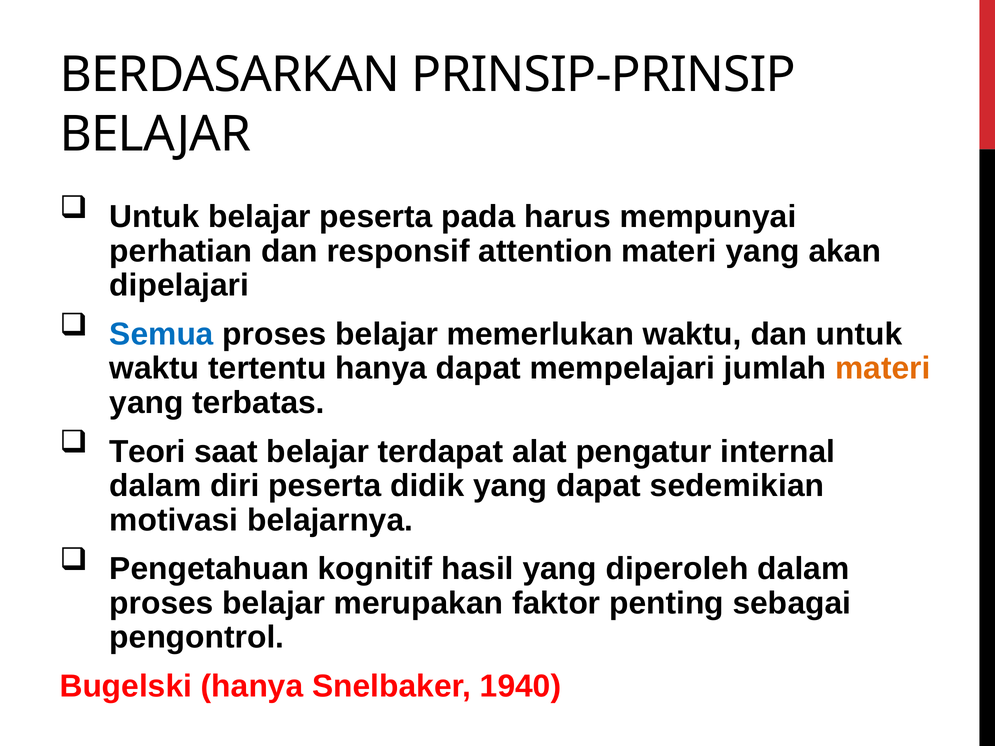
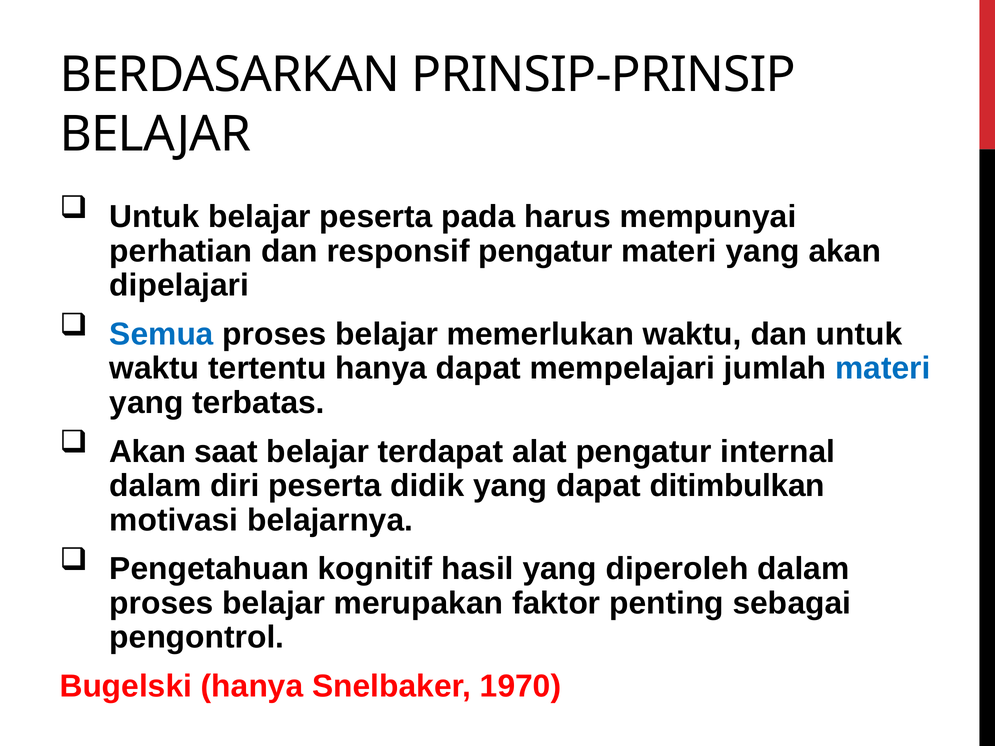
responsif attention: attention -> pengatur (546, 251)
materi colour: orange -> blue (883, 369)
Teori: Teori -> Akan (148, 452)
sedemikian: sedemikian -> ditimbulkan (737, 486)
1940: 1940 -> 1970 (521, 686)
